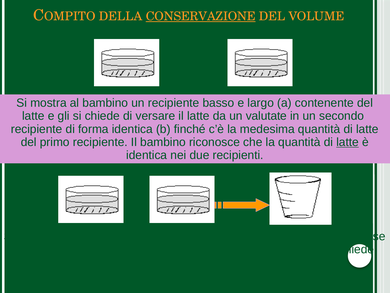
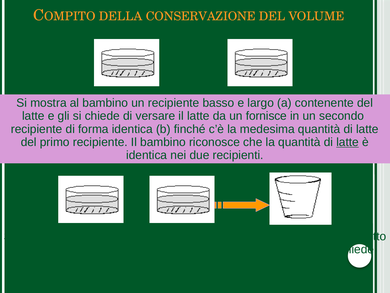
CONSERVAZIONE underline: present -> none (201, 16)
valutate: valutate -> fornisce (266, 116)
diverse: diverse -> conflitto (366, 236)
